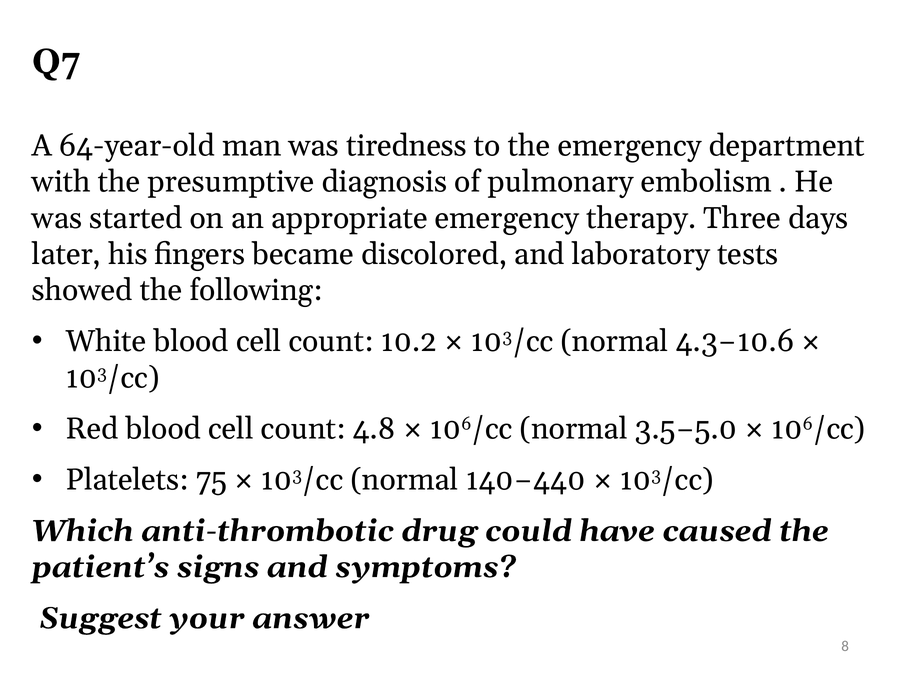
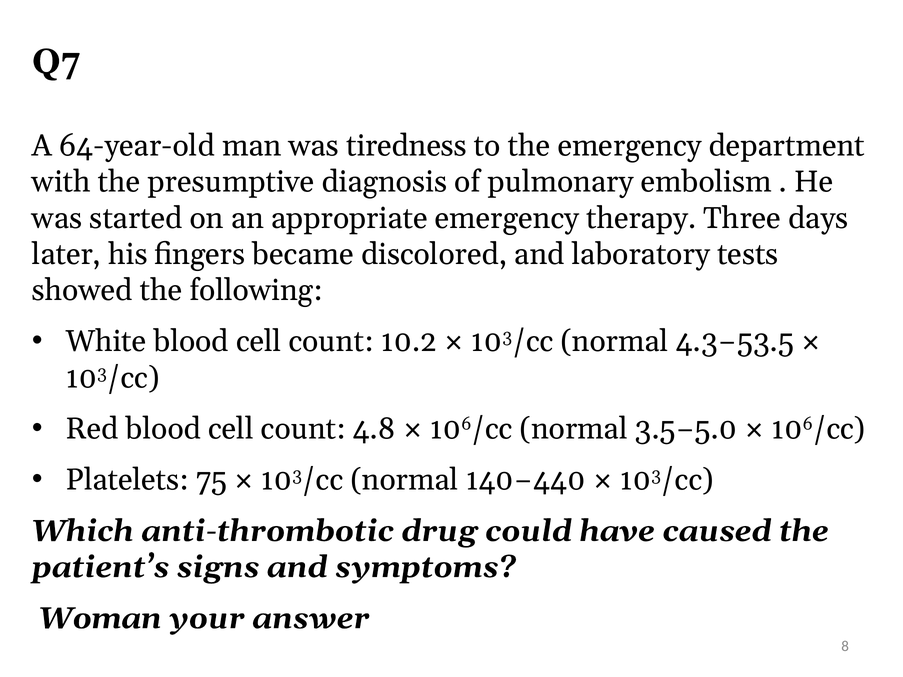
4.3−10.6: 4.3−10.6 -> 4.3−53.5 (735, 342)
Suggest: Suggest -> Woman (100, 619)
